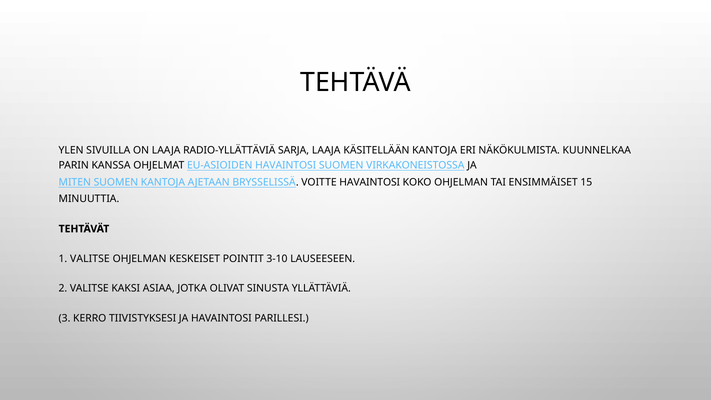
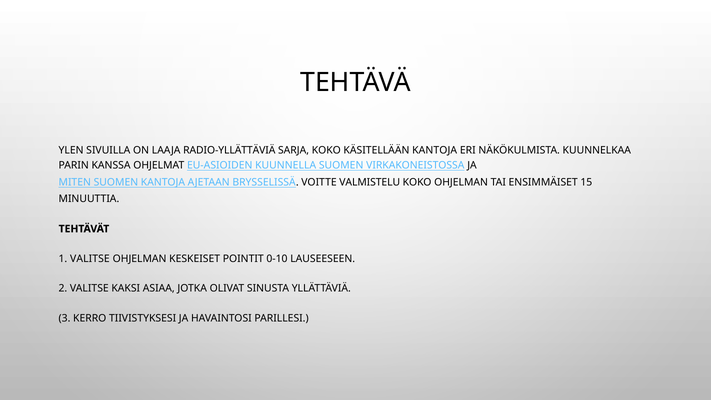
SARJA LAAJA: LAAJA -> KOKO (326, 150)
EU-ASIOIDEN HAVAINTOSI: HAVAINTOSI -> KUUNNELLA (286, 165)
VOITTE HAVAINTOSI: HAVAINTOSI -> VALMISTELU (370, 182)
3-10: 3-10 -> 0-10 (277, 259)
